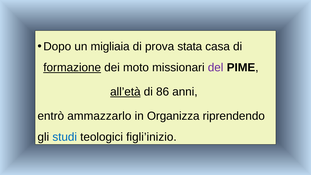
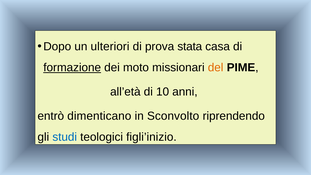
migliaia: migliaia -> ulteriori (110, 47)
del colour: purple -> orange (216, 67)
all’età underline: present -> none (125, 92)
86: 86 -> 10 (163, 92)
ammazzarlo: ammazzarlo -> dimenticano (99, 116)
Organizza: Organizza -> Sconvolto (173, 116)
